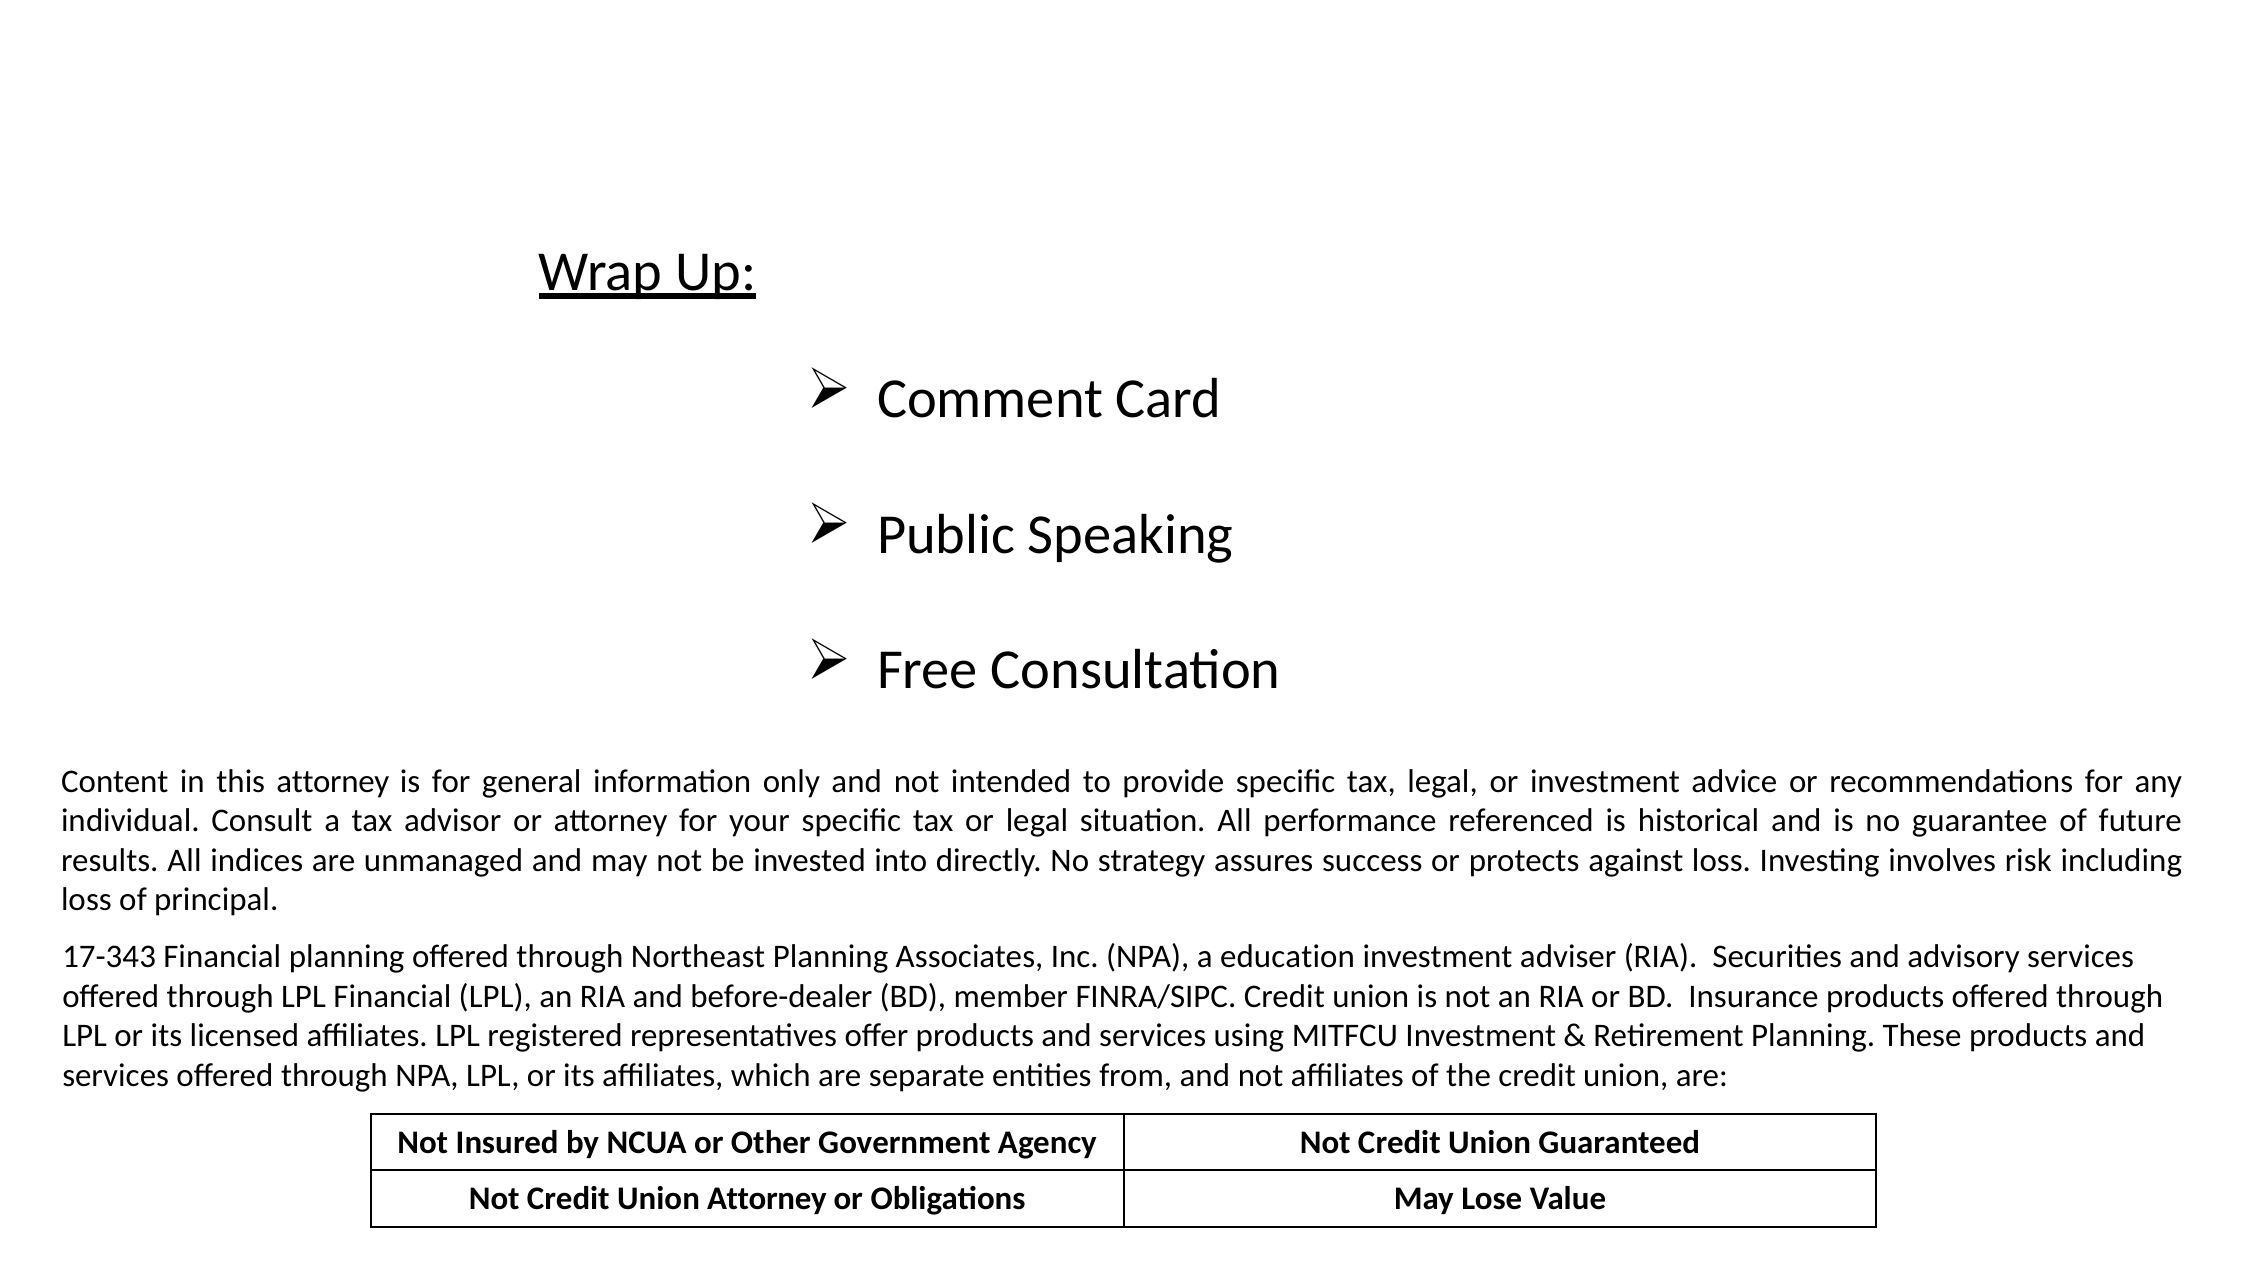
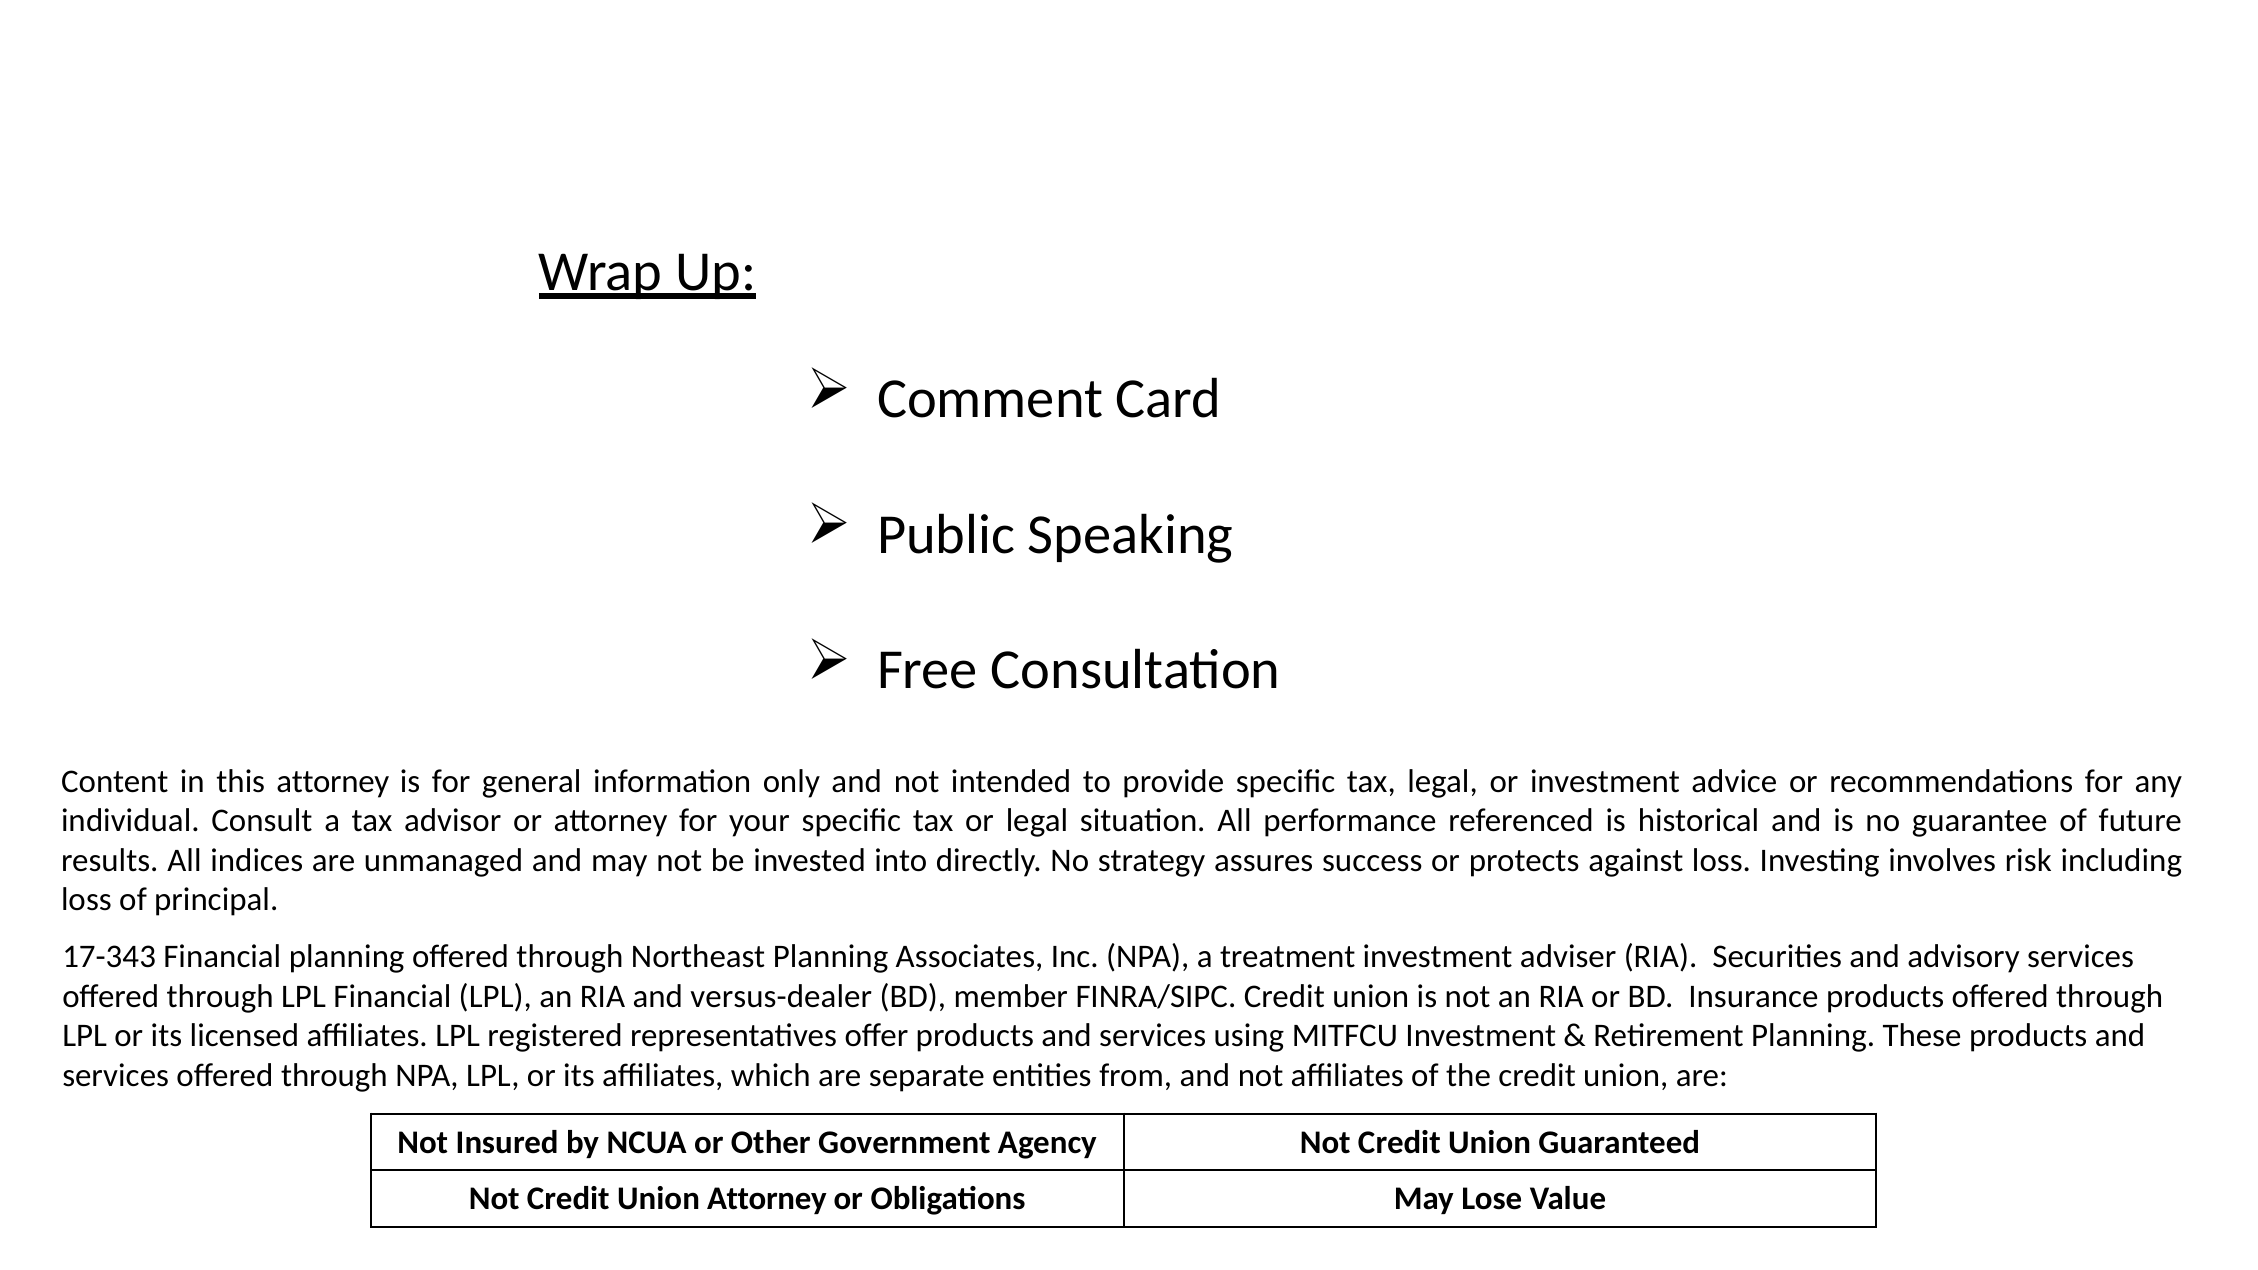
education: education -> treatment (1288, 957)
before-dealer: before-dealer -> versus-dealer (781, 997)
